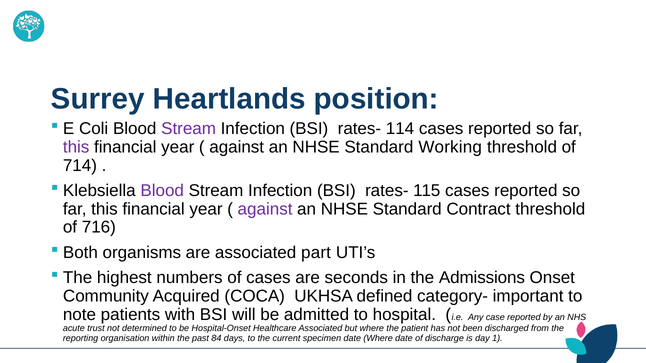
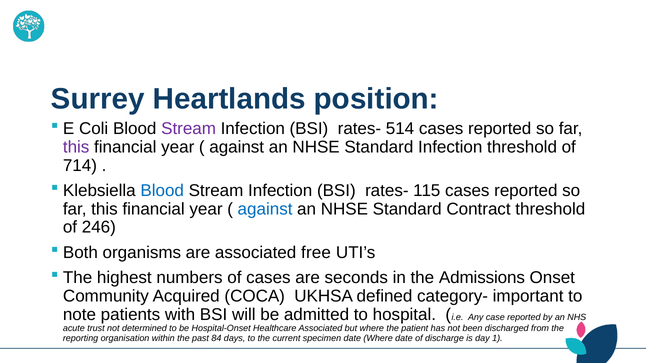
114: 114 -> 514 (400, 129)
Standard Working: Working -> Infection (450, 147)
Blood colour: purple -> blue (162, 191)
against colour: purple -> blue (265, 209)
716: 716 -> 246 (99, 228)
part: part -> free (316, 253)
